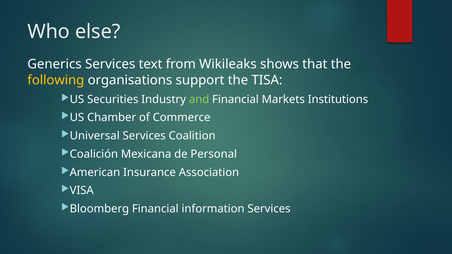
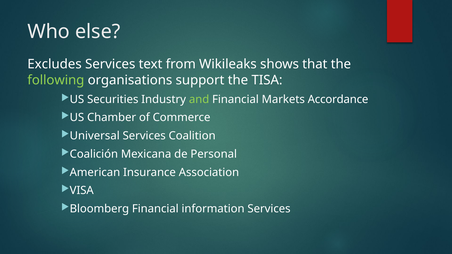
Generics: Generics -> Excludes (55, 64)
following colour: yellow -> light green (56, 80)
Institutions: Institutions -> Accordance (338, 99)
